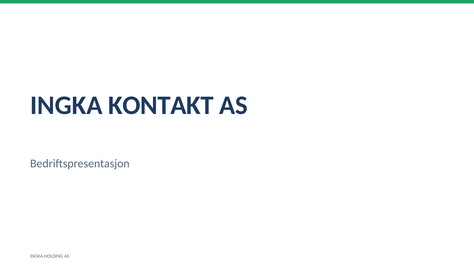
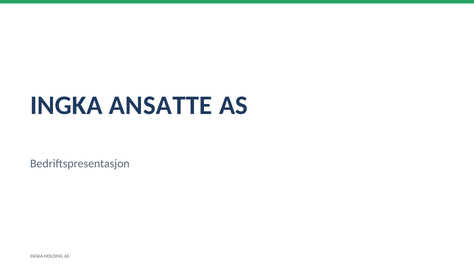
KONTAKT: KONTAKT -> ANSATTE (161, 105)
